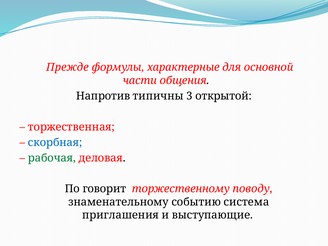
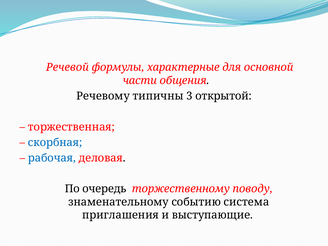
Прежде: Прежде -> Речевой (67, 67)
Напротив: Напротив -> Речевому (103, 96)
рабочая colour: green -> blue (52, 158)
говорит: говорит -> очередь (104, 189)
